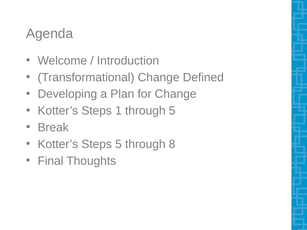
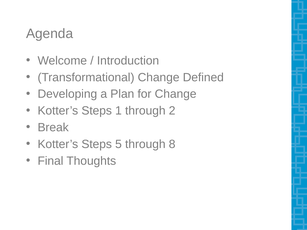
through 5: 5 -> 2 (172, 111)
